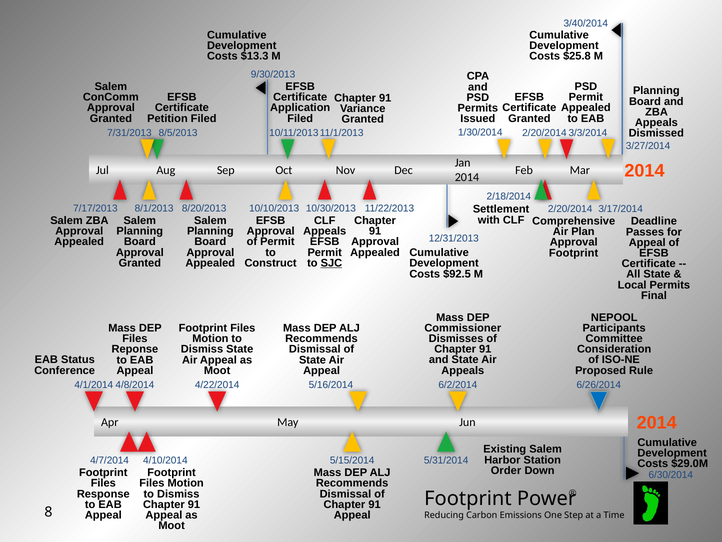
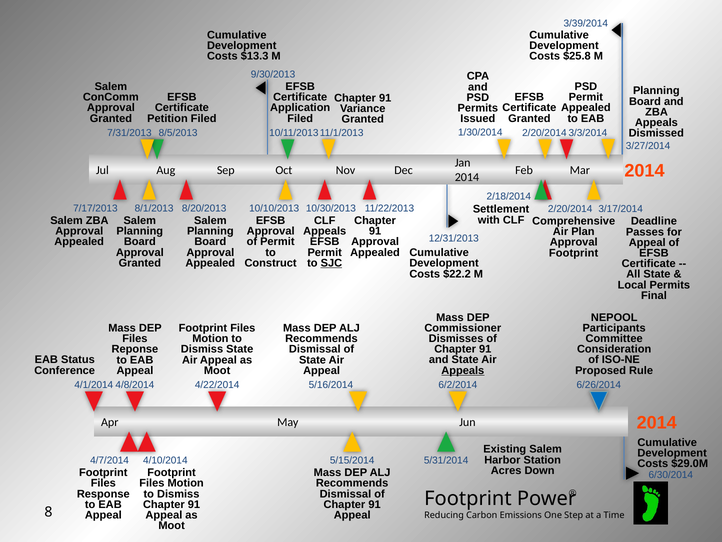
3/40/2014: 3/40/2014 -> 3/39/2014 (586, 23)
$92.5: $92.5 -> $22.2 (457, 274)
Appeals underline: none -> present (463, 370)
Order: Order -> Acres (506, 470)
